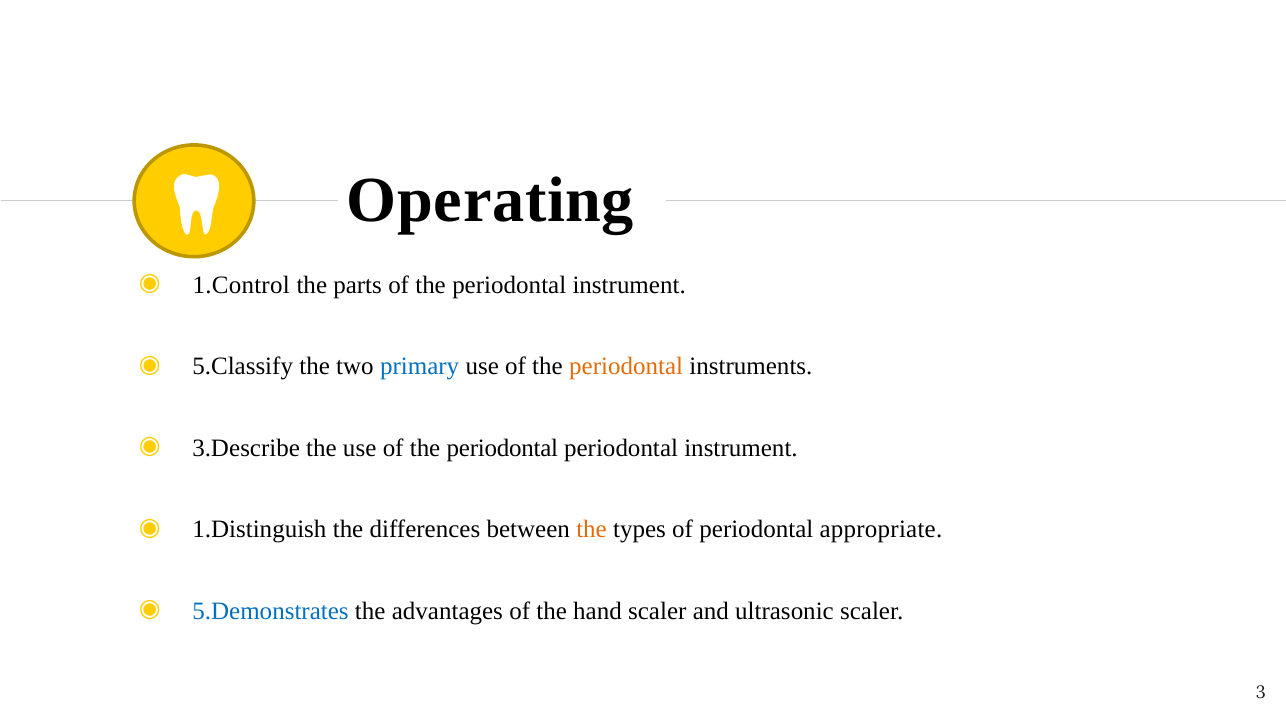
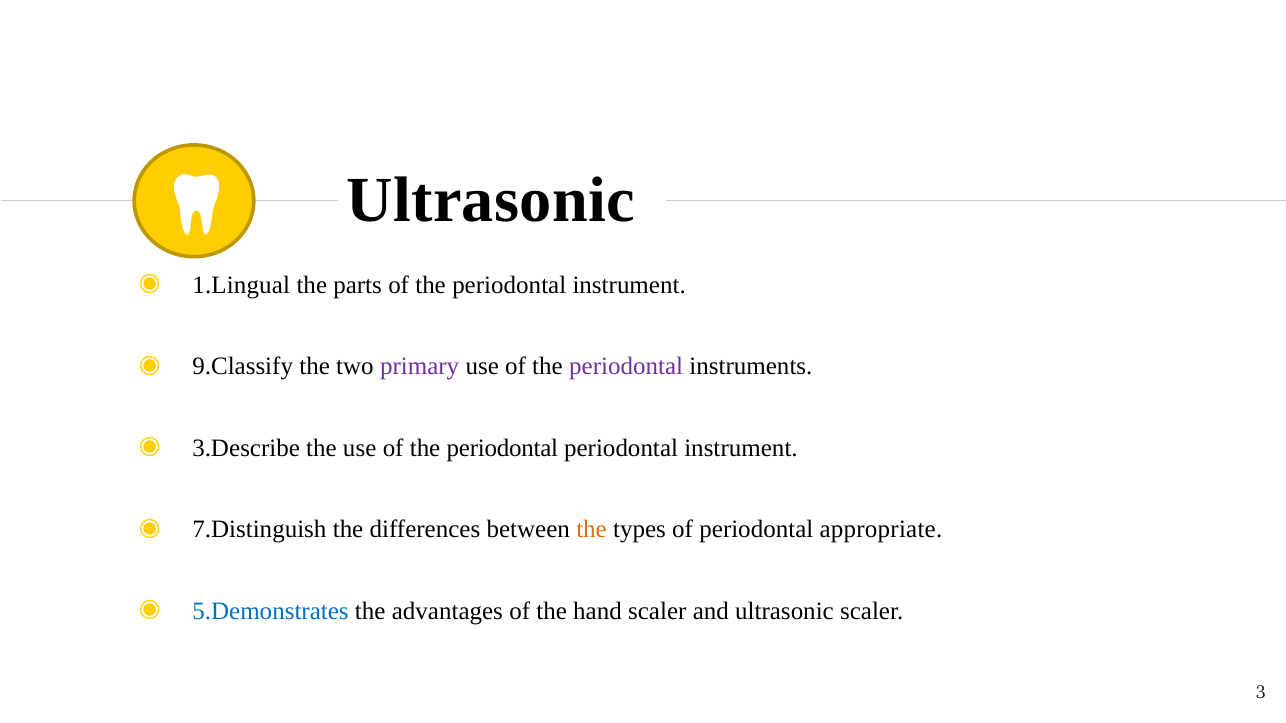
Operating: Operating -> Ultrasonic (491, 201)
1.Control: 1.Control -> 1.Lingual (241, 285)
5.Classify: 5.Classify -> 9.Classify (243, 367)
primary colour: blue -> purple (420, 367)
periodontal colour: orange -> purple (626, 367)
1.Distinguish: 1.Distinguish -> 7.Distinguish (259, 530)
